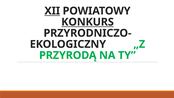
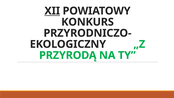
KONKURS underline: present -> none (88, 22)
